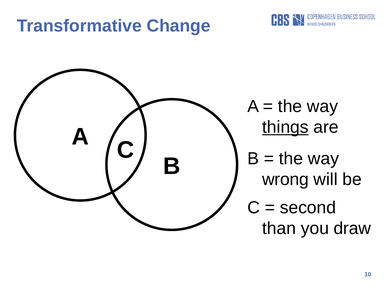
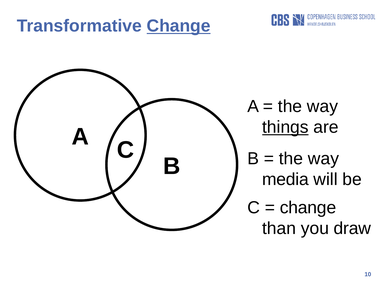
Change underline: none -> present (179, 26)
wrong: wrong -> media (285, 179)
second: second -> change (308, 208)
